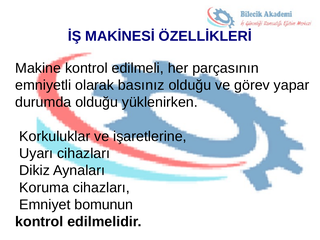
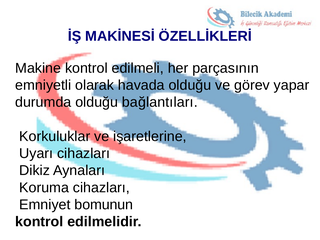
basınız: basınız -> havada (141, 85)
yüklenirken: yüklenirken -> bağlantıları (160, 102)
